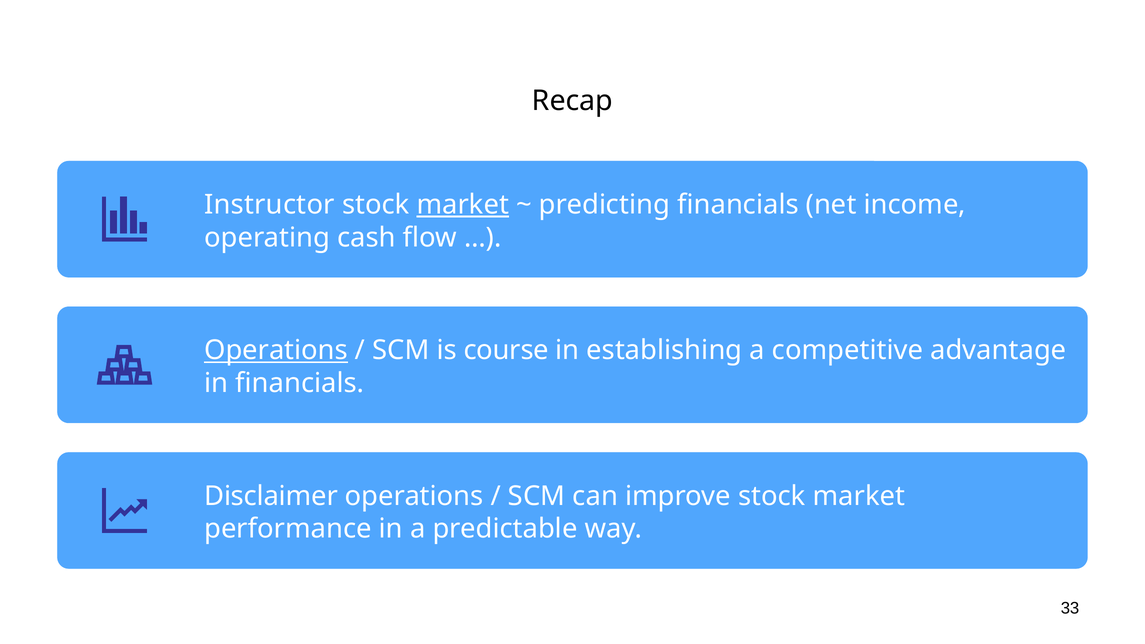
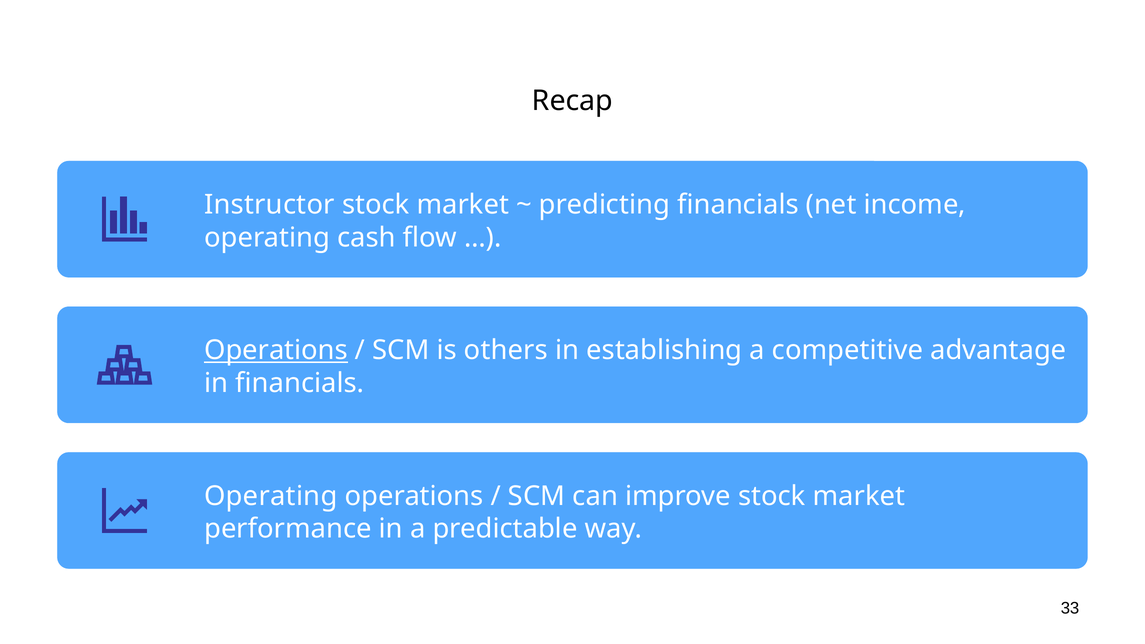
market underline: present -> none (463, 205)
course: course -> others (506, 350)
Disclaimer: Disclaimer -> Operating (271, 496)
